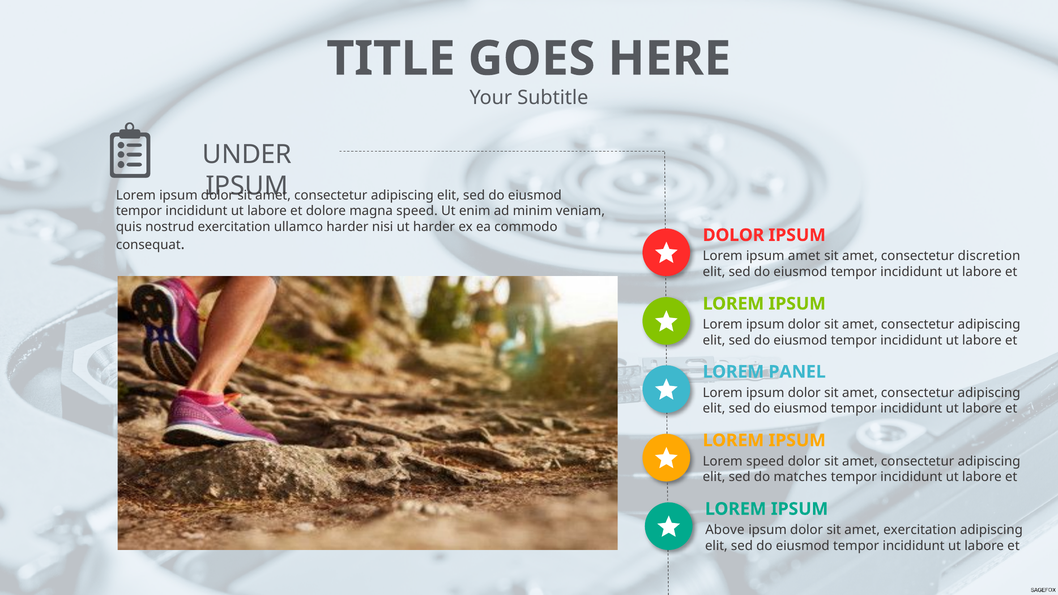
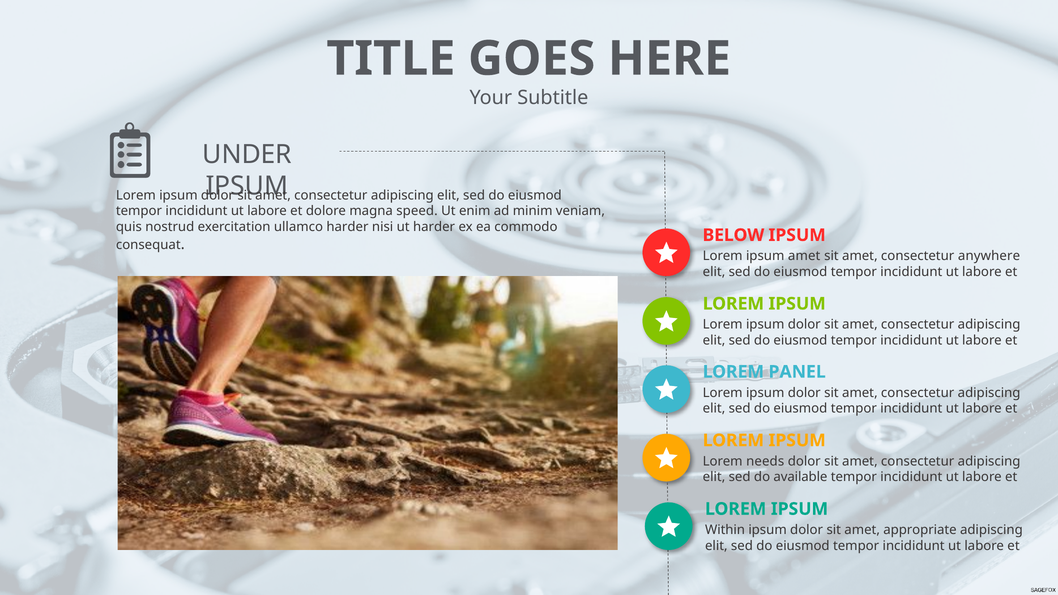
DOLOR: DOLOR -> BELOW (733, 235)
discretion: discretion -> anywhere (989, 256)
Lorem speed: speed -> needs (765, 461)
matches: matches -> available (800, 477)
Above: Above -> Within (725, 530)
amet exercitation: exercitation -> appropriate (920, 530)
